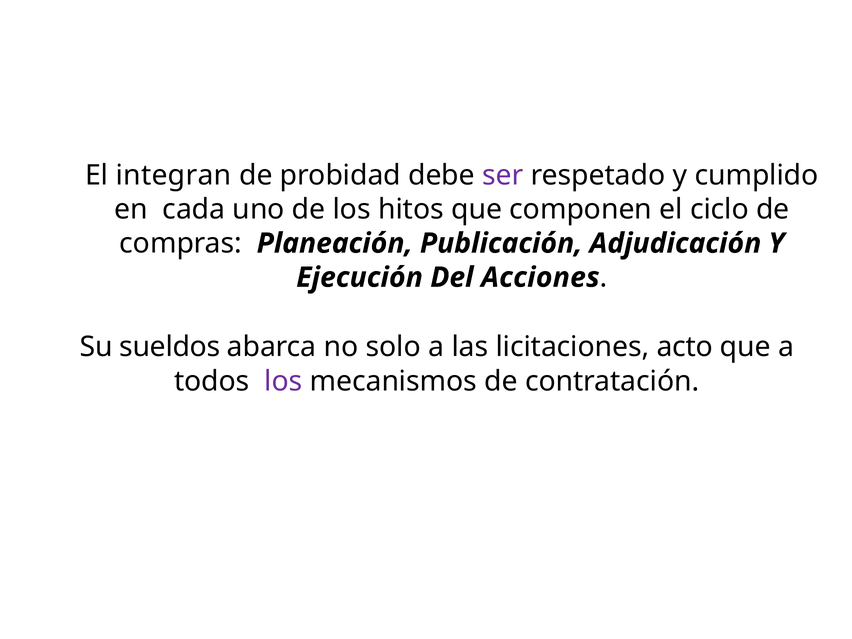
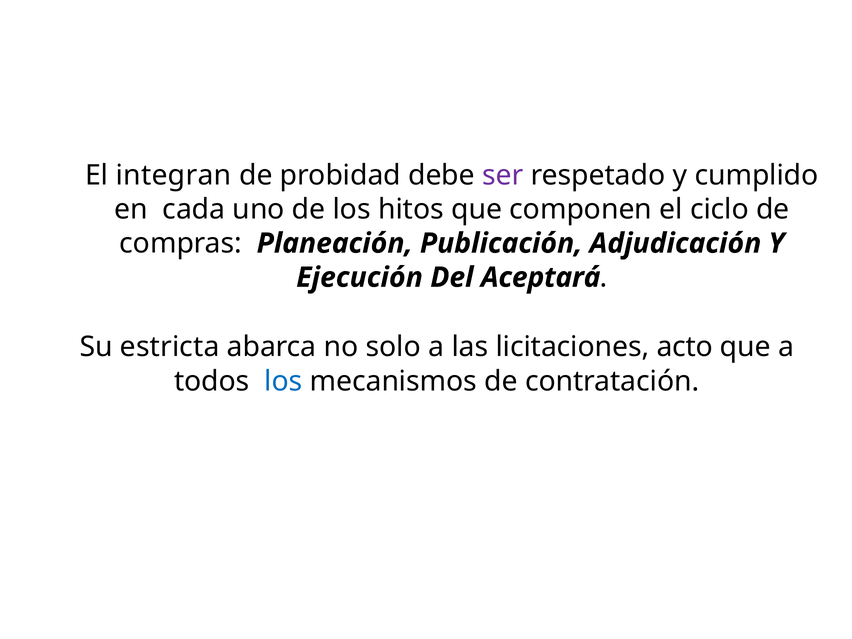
Acciones: Acciones -> Aceptará (541, 277)
sueldos: sueldos -> estricta (170, 347)
los colour: purple -> blue (283, 381)
